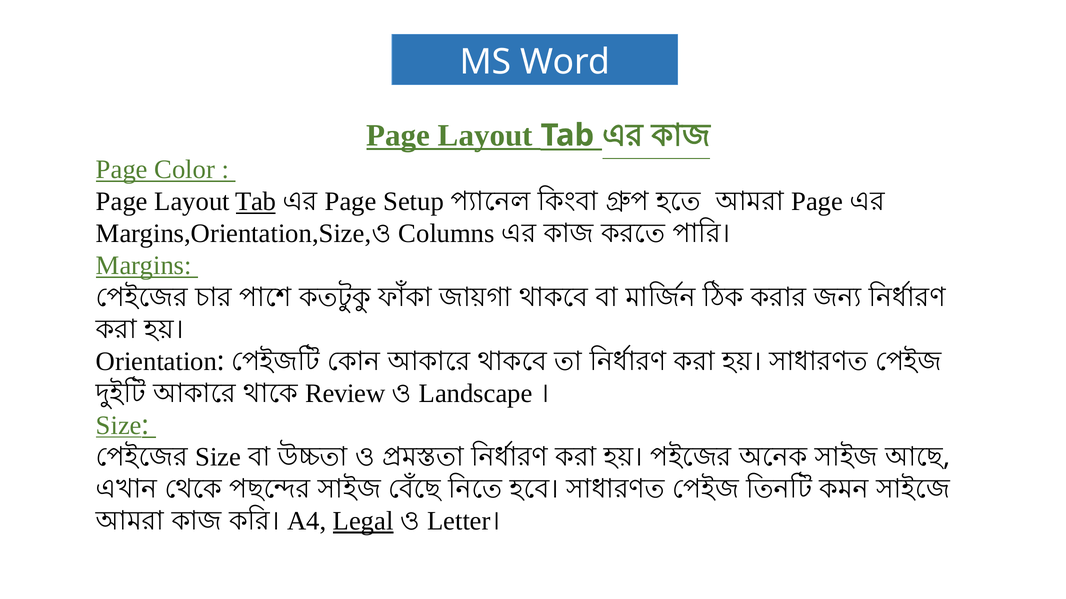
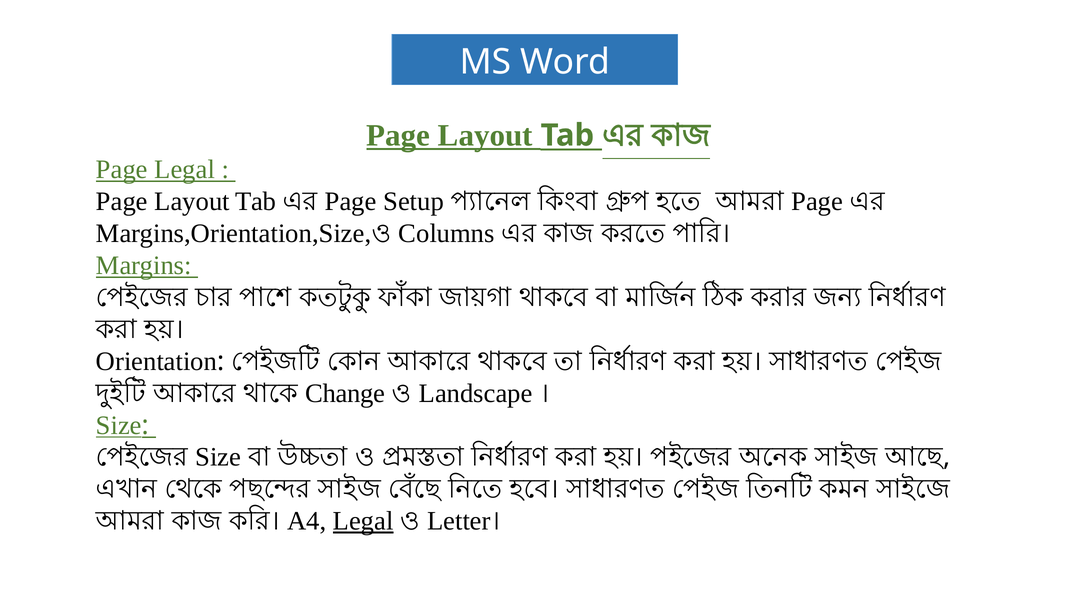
Page Color: Color -> Legal (185, 170)
Tab underline: present -> none (256, 202)
Review: Review -> Change (345, 394)
